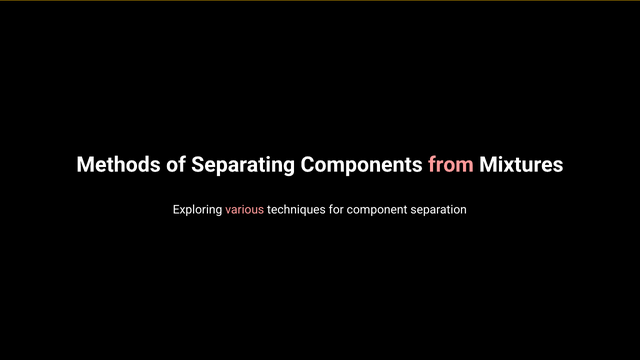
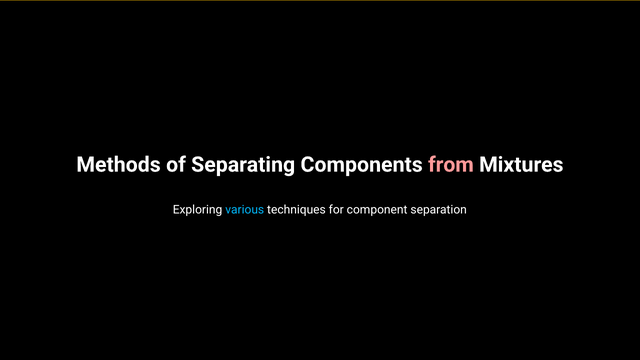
various colour: pink -> light blue (245, 210)
